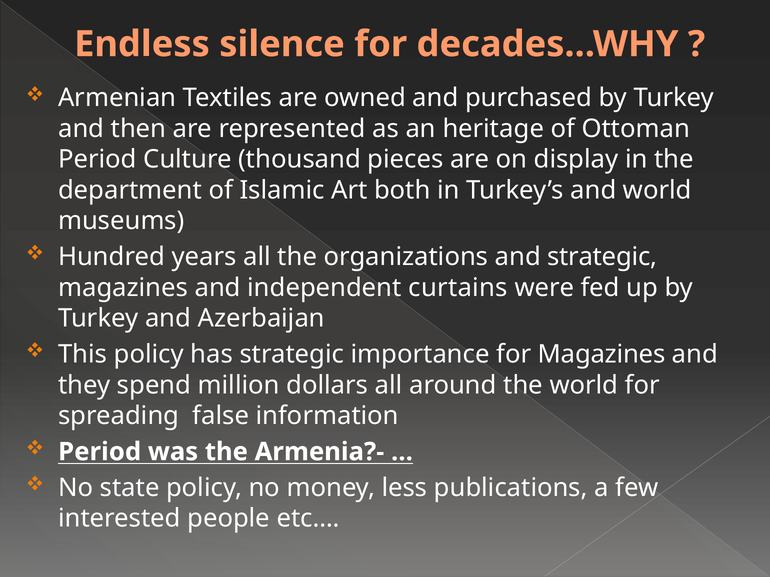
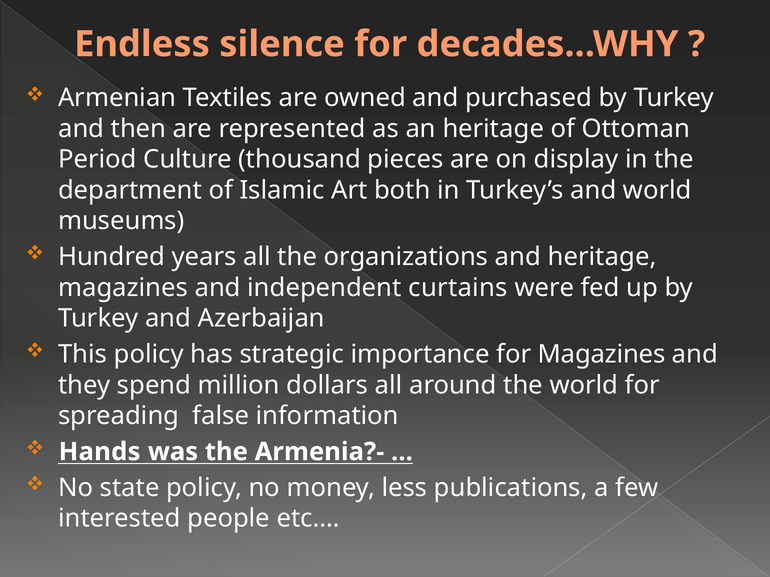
and strategic: strategic -> heritage (602, 257)
Period: Period -> Hands (100, 452)
